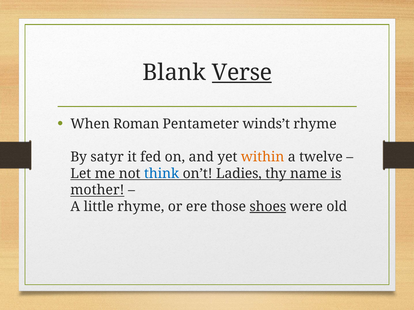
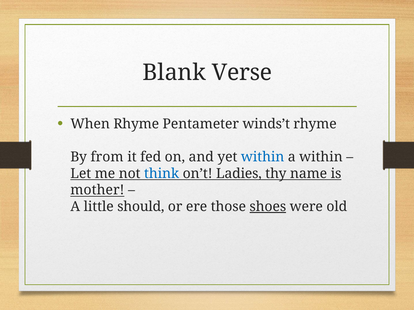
Verse underline: present -> none (242, 73)
When Roman: Roman -> Rhyme (136, 124)
satyr: satyr -> from (107, 157)
within colour: orange -> blue (263, 157)
a twelve: twelve -> within (321, 157)
little rhyme: rhyme -> should (141, 207)
